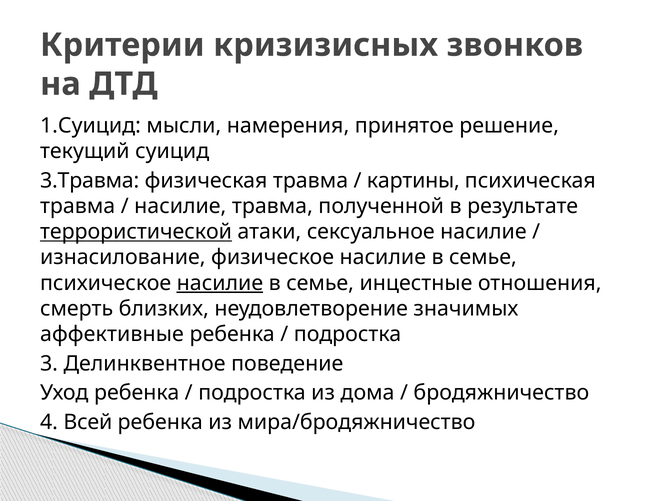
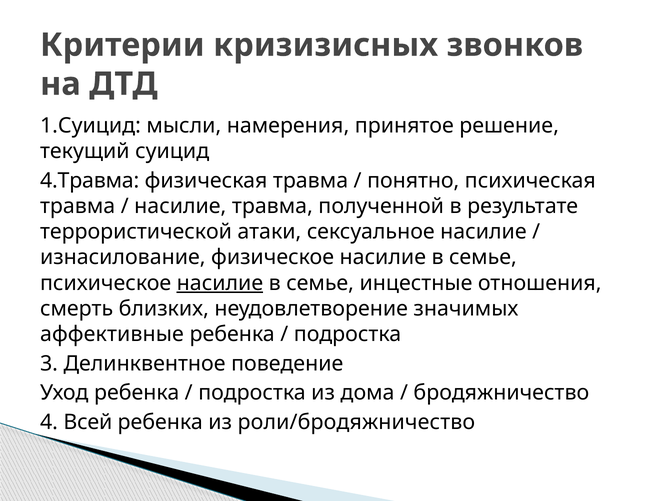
3.Травма: 3.Травма -> 4.Травма (90, 181)
картины: картины -> понятно (413, 181)
террористической underline: present -> none (136, 232)
мира/бродяжничество: мира/бродяжничество -> роли/бродяжничество (356, 423)
